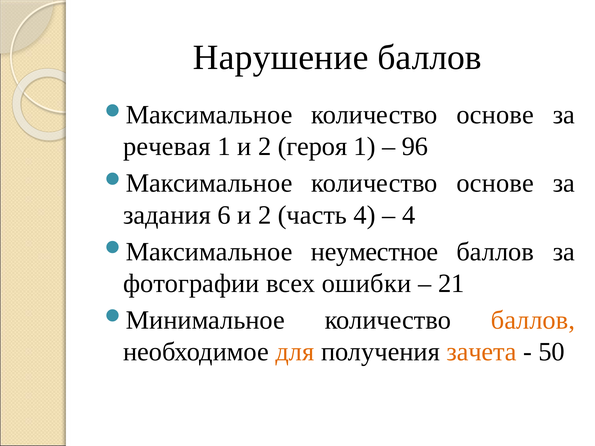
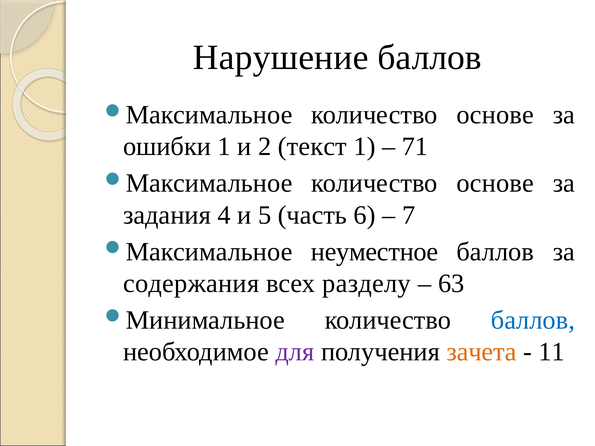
речевая: речевая -> ошибки (167, 147)
героя: героя -> текст (312, 147)
96: 96 -> 71 (415, 147)
6: 6 -> 4 (224, 215)
2: 2 -> 5 (265, 215)
часть 4: 4 -> 6 (365, 215)
4: 4 -> 7 (409, 215)
фотографии: фотографии -> содержания (191, 284)
ошибки: ошибки -> разделу (367, 284)
21: 21 -> 63 (451, 284)
баллов colour: orange -> blue (533, 320)
для colour: orange -> purple (295, 352)
50: 50 -> 11 (552, 352)
